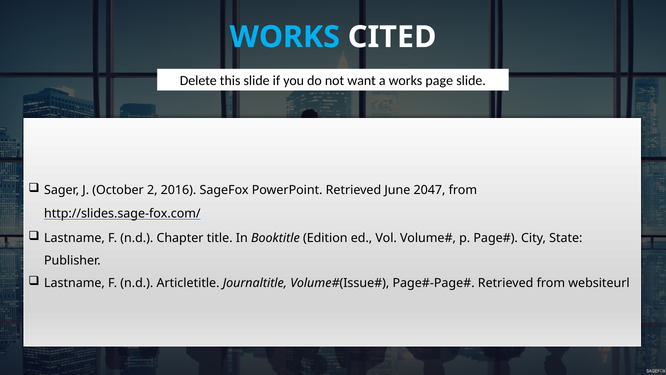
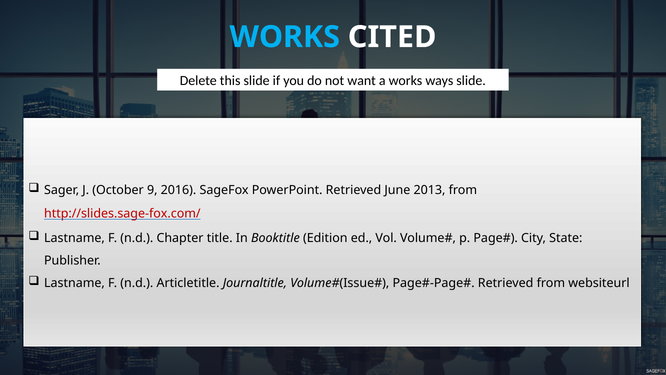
page: page -> ways (439, 81)
2: 2 -> 9 (152, 190)
2047: 2047 -> 2013 (429, 190)
http://slides.sage-fox.com/ colour: black -> red (122, 214)
